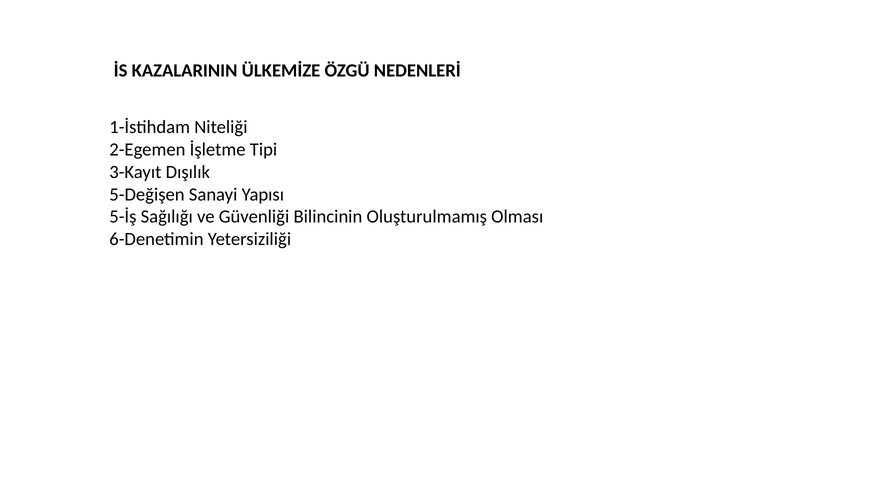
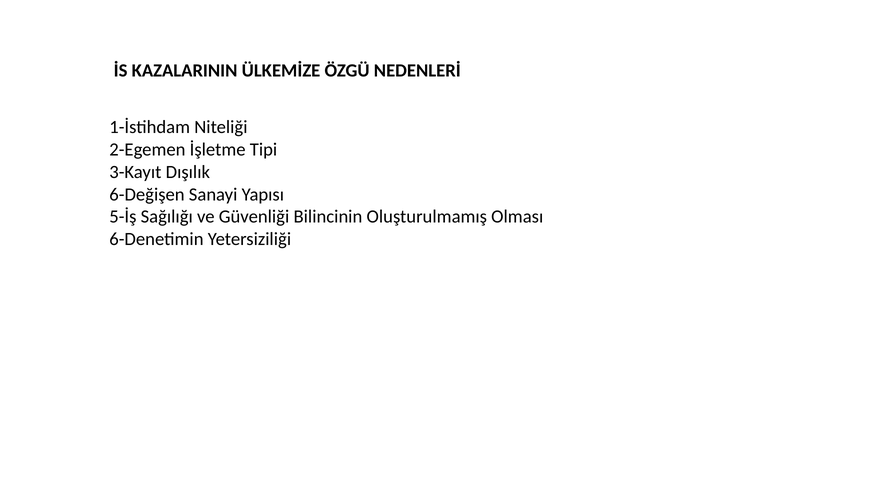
5-Değişen: 5-Değişen -> 6-Değişen (147, 194)
